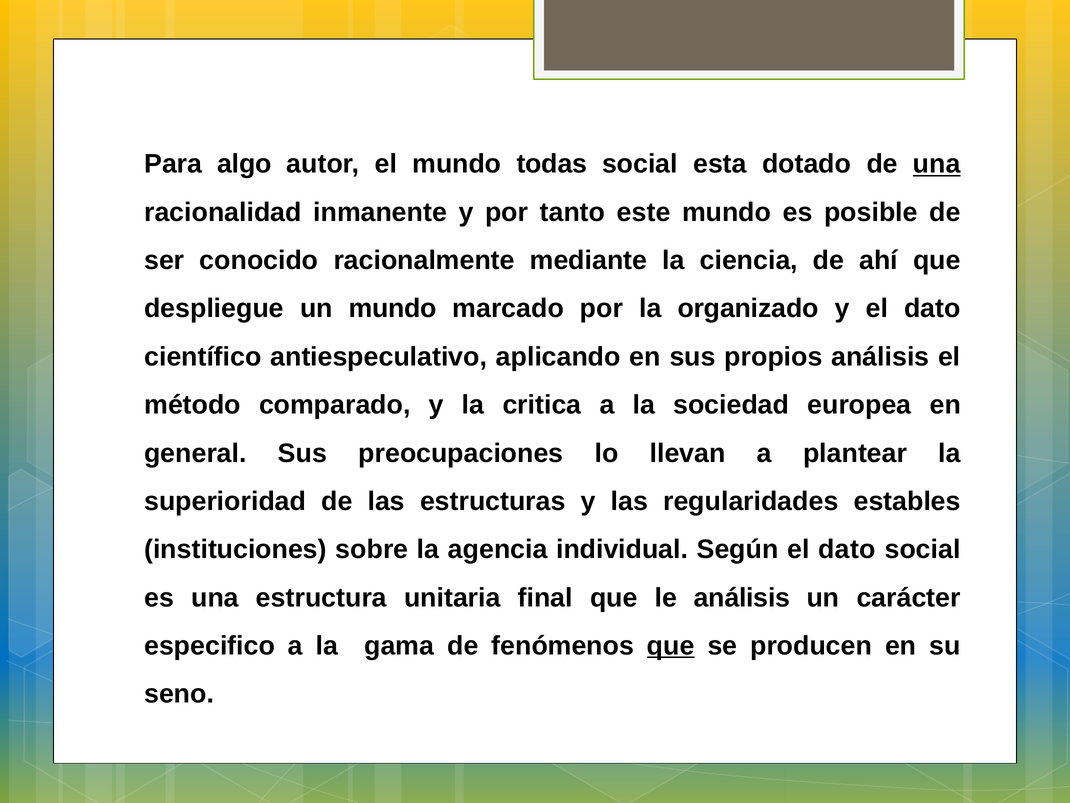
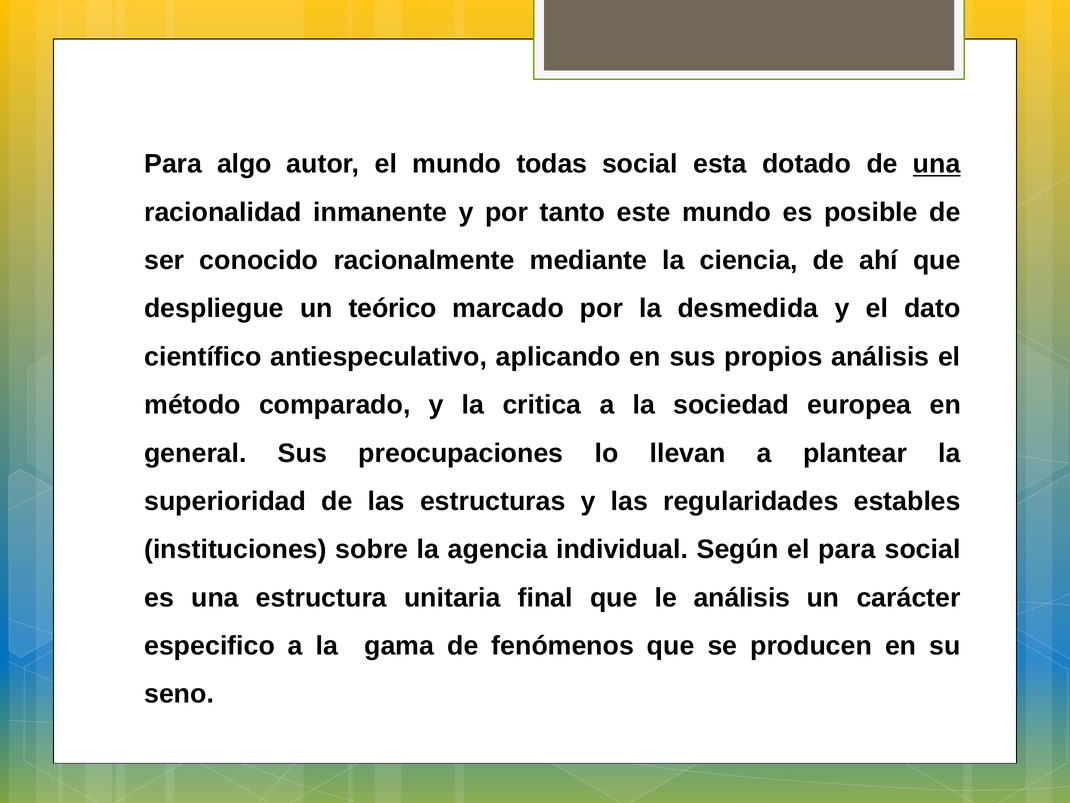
un mundo: mundo -> teórico (393, 308)
organizado: organizado -> desmedida (748, 308)
Según el dato: dato -> para (847, 549)
que underline: present -> none (671, 646)
